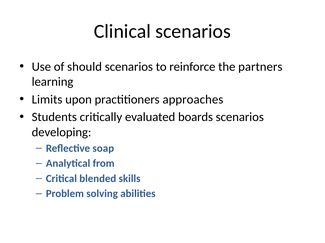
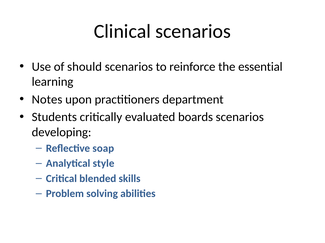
partners: partners -> essential (260, 67)
Limits: Limits -> Notes (47, 100)
approaches: approaches -> department (193, 100)
from: from -> style (104, 164)
